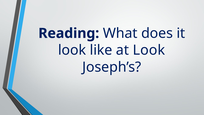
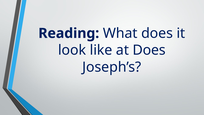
at Look: Look -> Does (149, 50)
